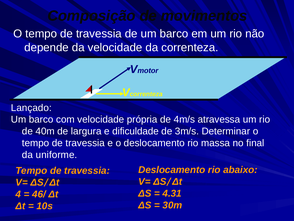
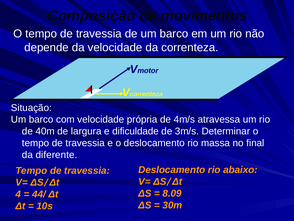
Lançado: Lançado -> Situação (31, 108)
uniforme: uniforme -> diferente (56, 155)
4.31: 4.31 -> 8.09 (172, 193)
46/: 46/ -> 44/ (39, 194)
